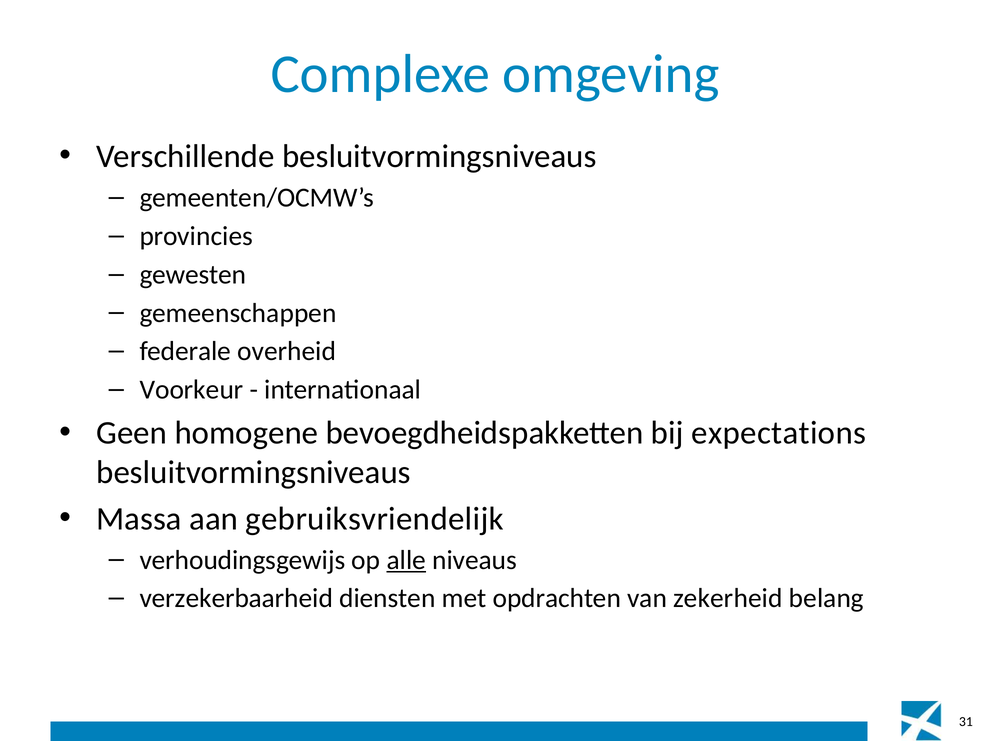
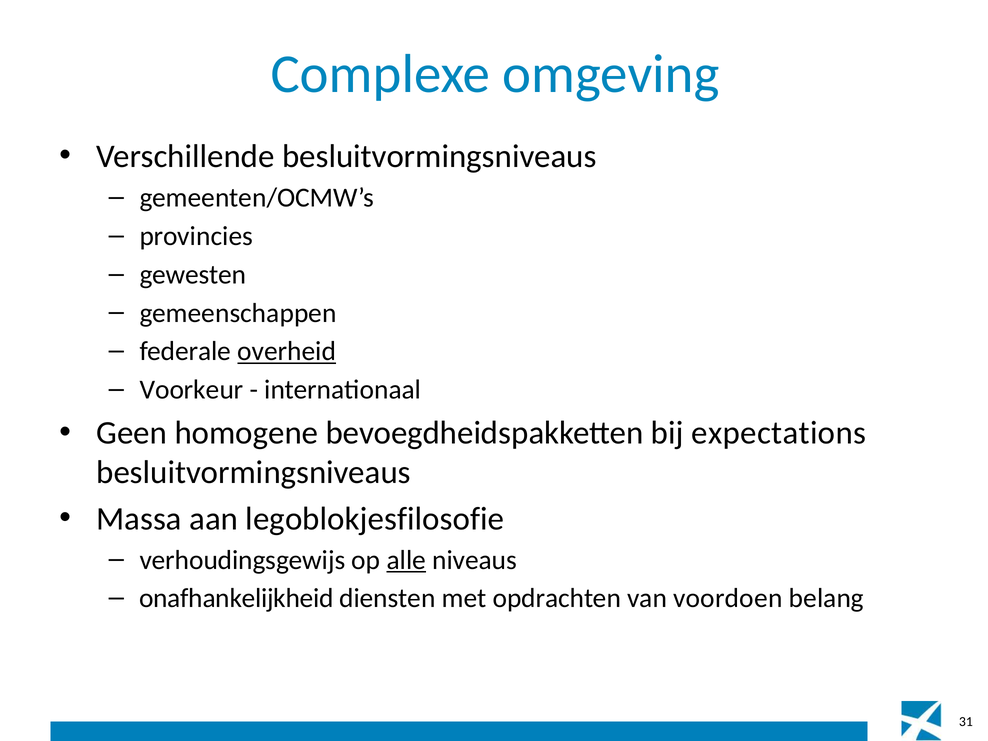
overheid underline: none -> present (287, 351)
gebruiksvriendelijk: gebruiksvriendelijk -> legoblokjesfilosofie (375, 519)
verzekerbaarheid: verzekerbaarheid -> onafhankelijkheid (236, 598)
zekerheid: zekerheid -> voordoen (728, 598)
